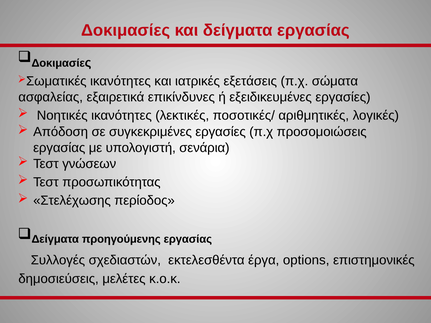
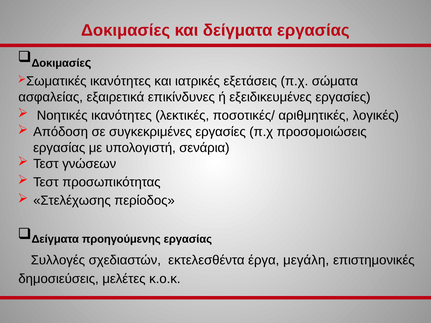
options: options -> μεγάλη (306, 260)
